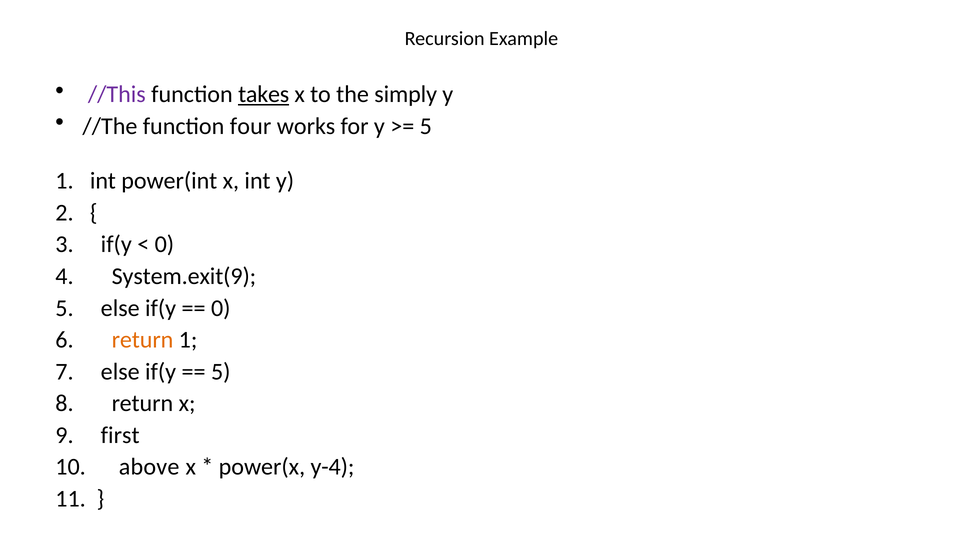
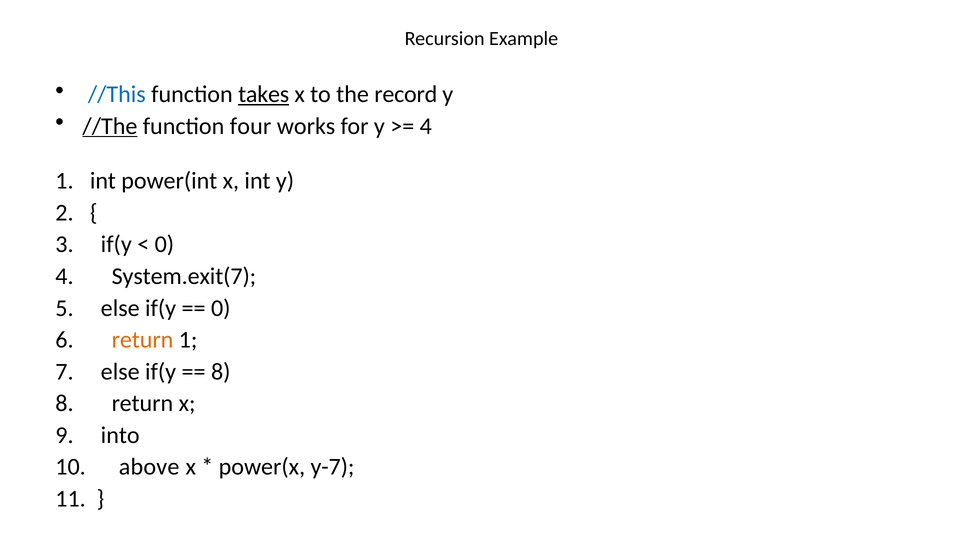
//This colour: purple -> blue (117, 94)
simply: simply -> record (406, 94)
//The underline: none -> present (110, 126)
5: 5 -> 4 (426, 126)
System.exit(9: System.exit(9 -> System.exit(7 (184, 276)
5: 5 -> 8 (221, 371)
first: first -> into (120, 435)
y-4: y-4 -> y-7 (332, 467)
